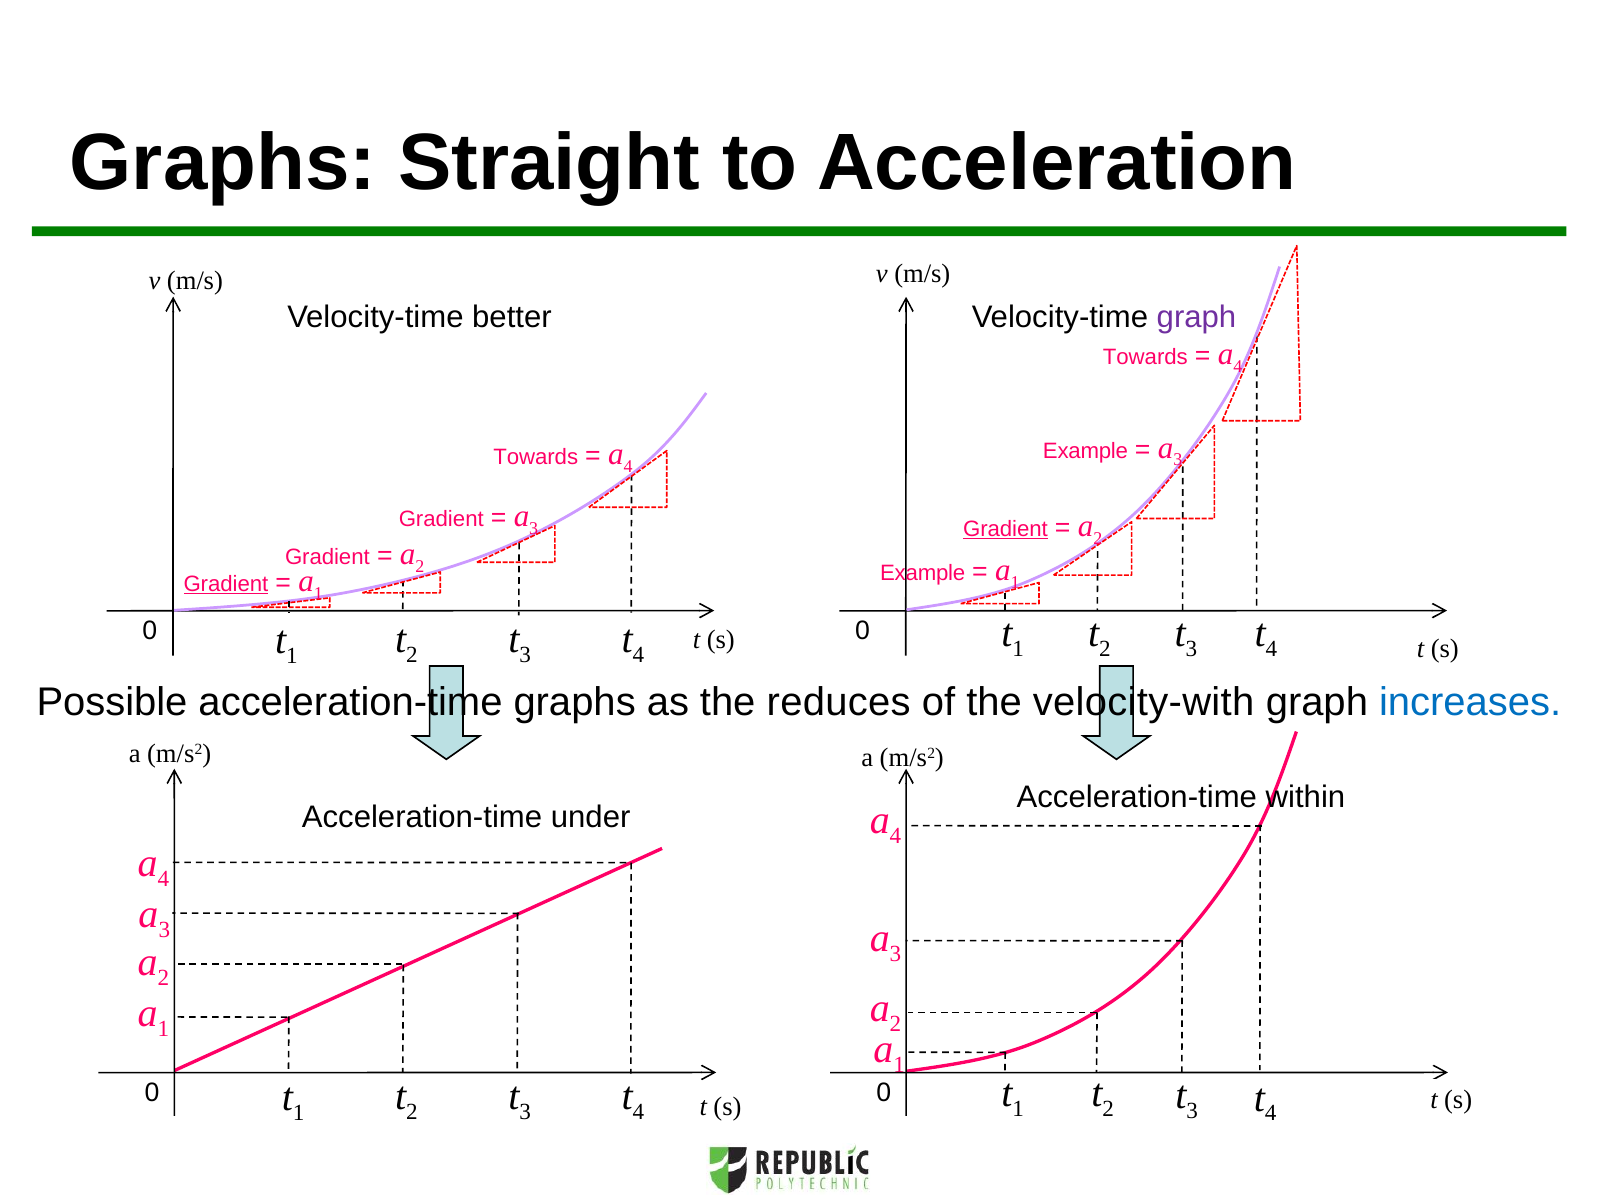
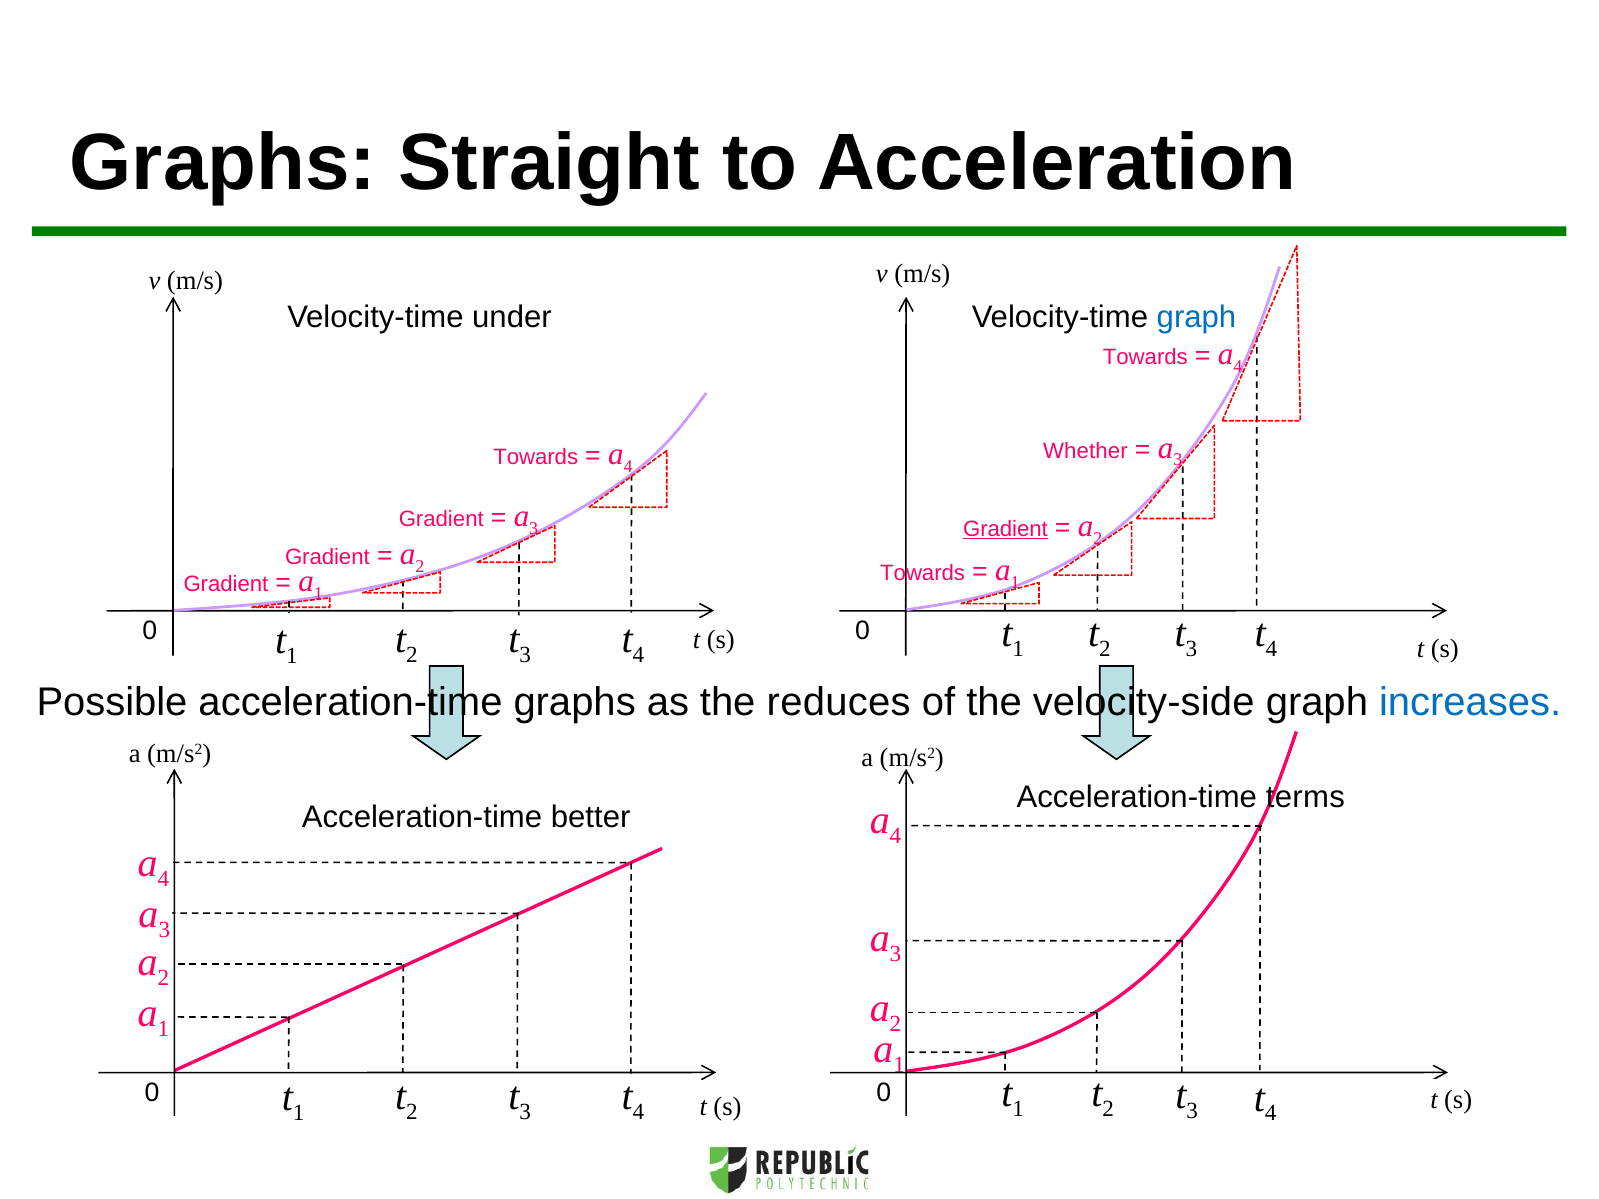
better: better -> under (512, 318)
graph colour: purple -> blue (1196, 318)
Example: Example -> Whether (1085, 451)
Example: Example -> Towards (923, 574)
Gradient underline: present -> none (226, 584)
velocity-with: velocity-with -> velocity-side (1144, 702)
within: within -> terms (1305, 797)
under: under -> better (591, 818)
